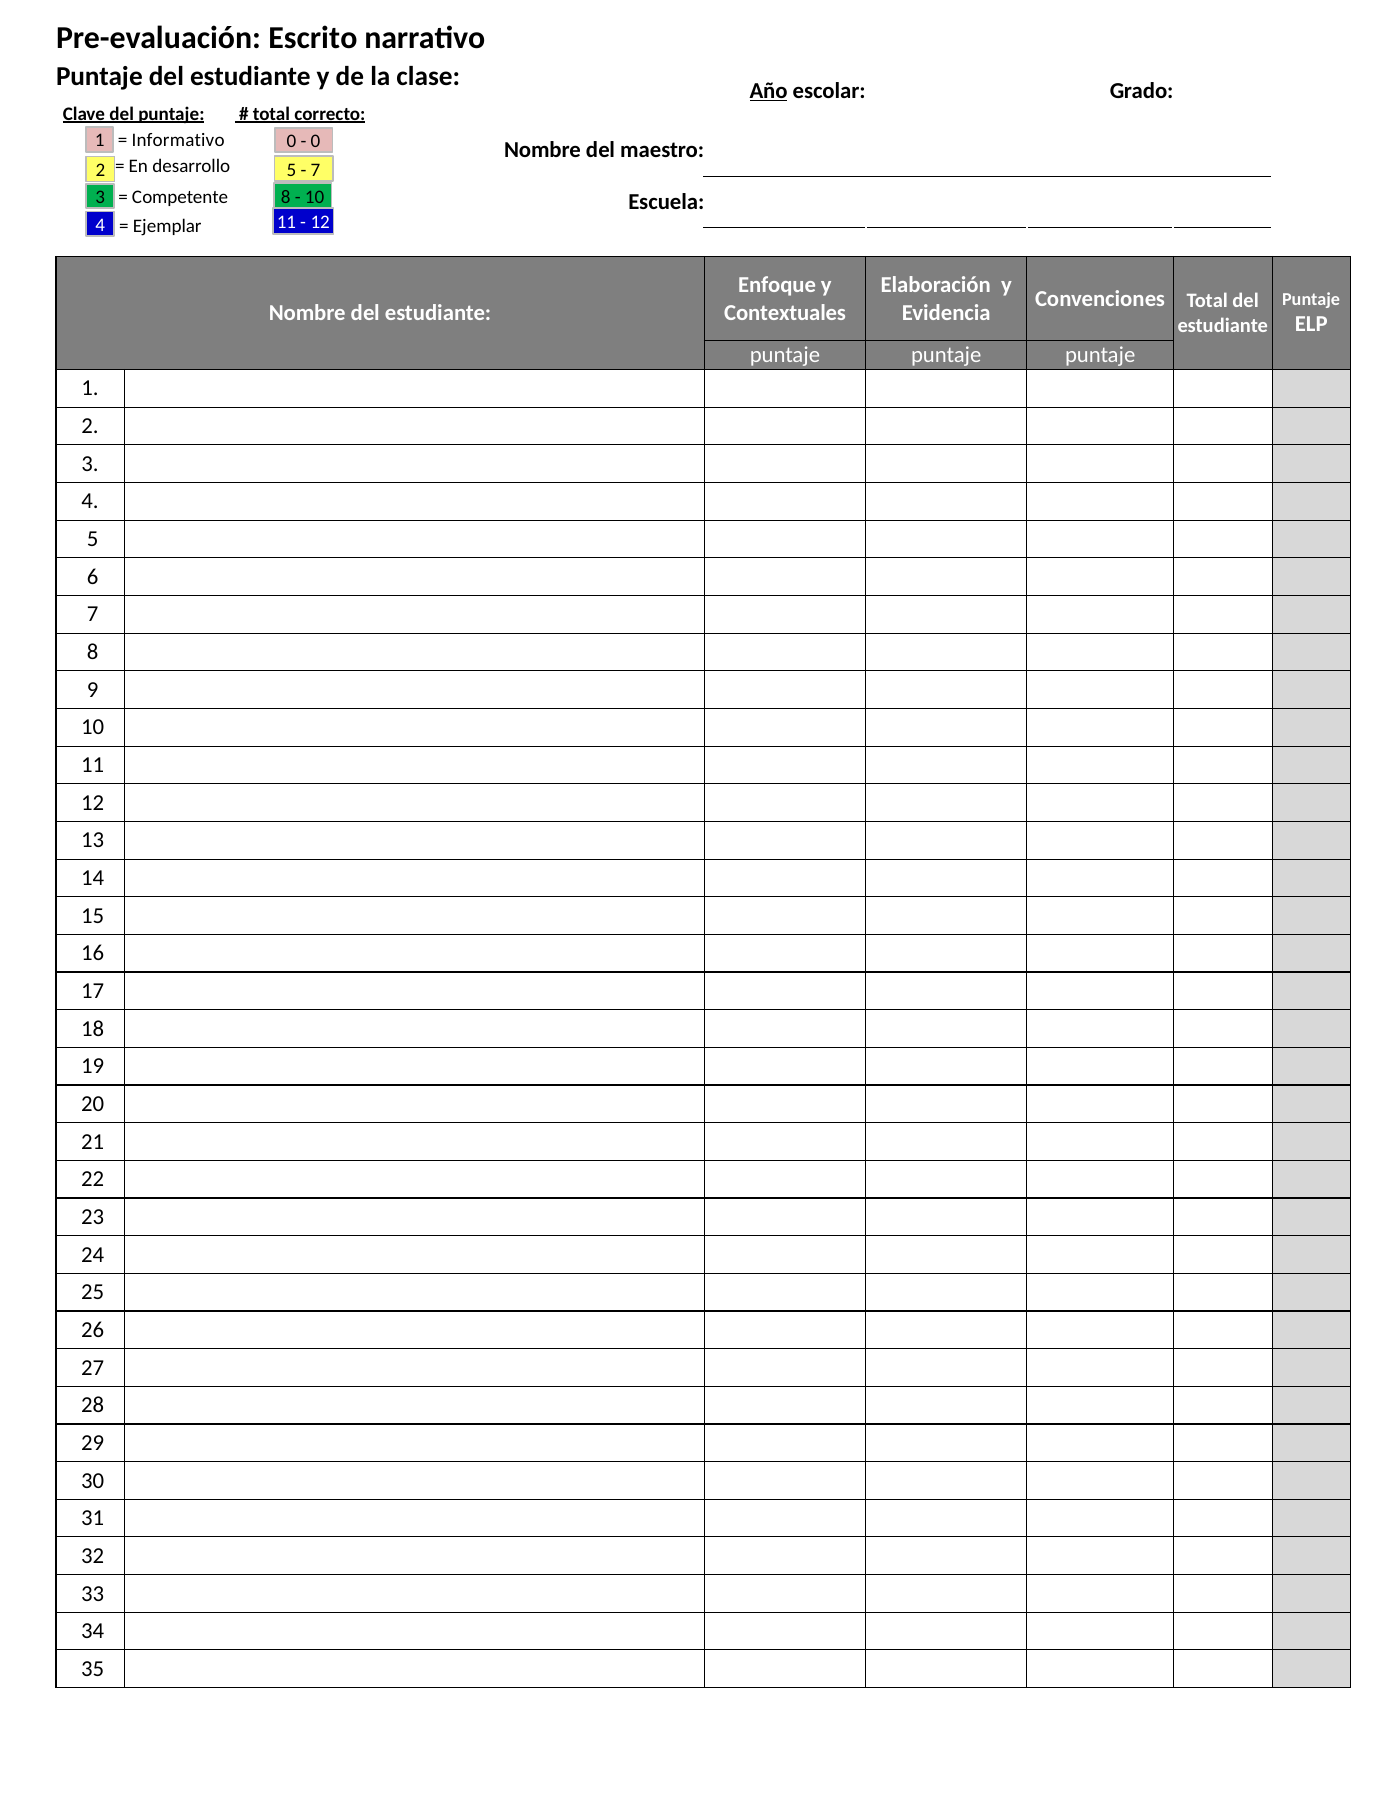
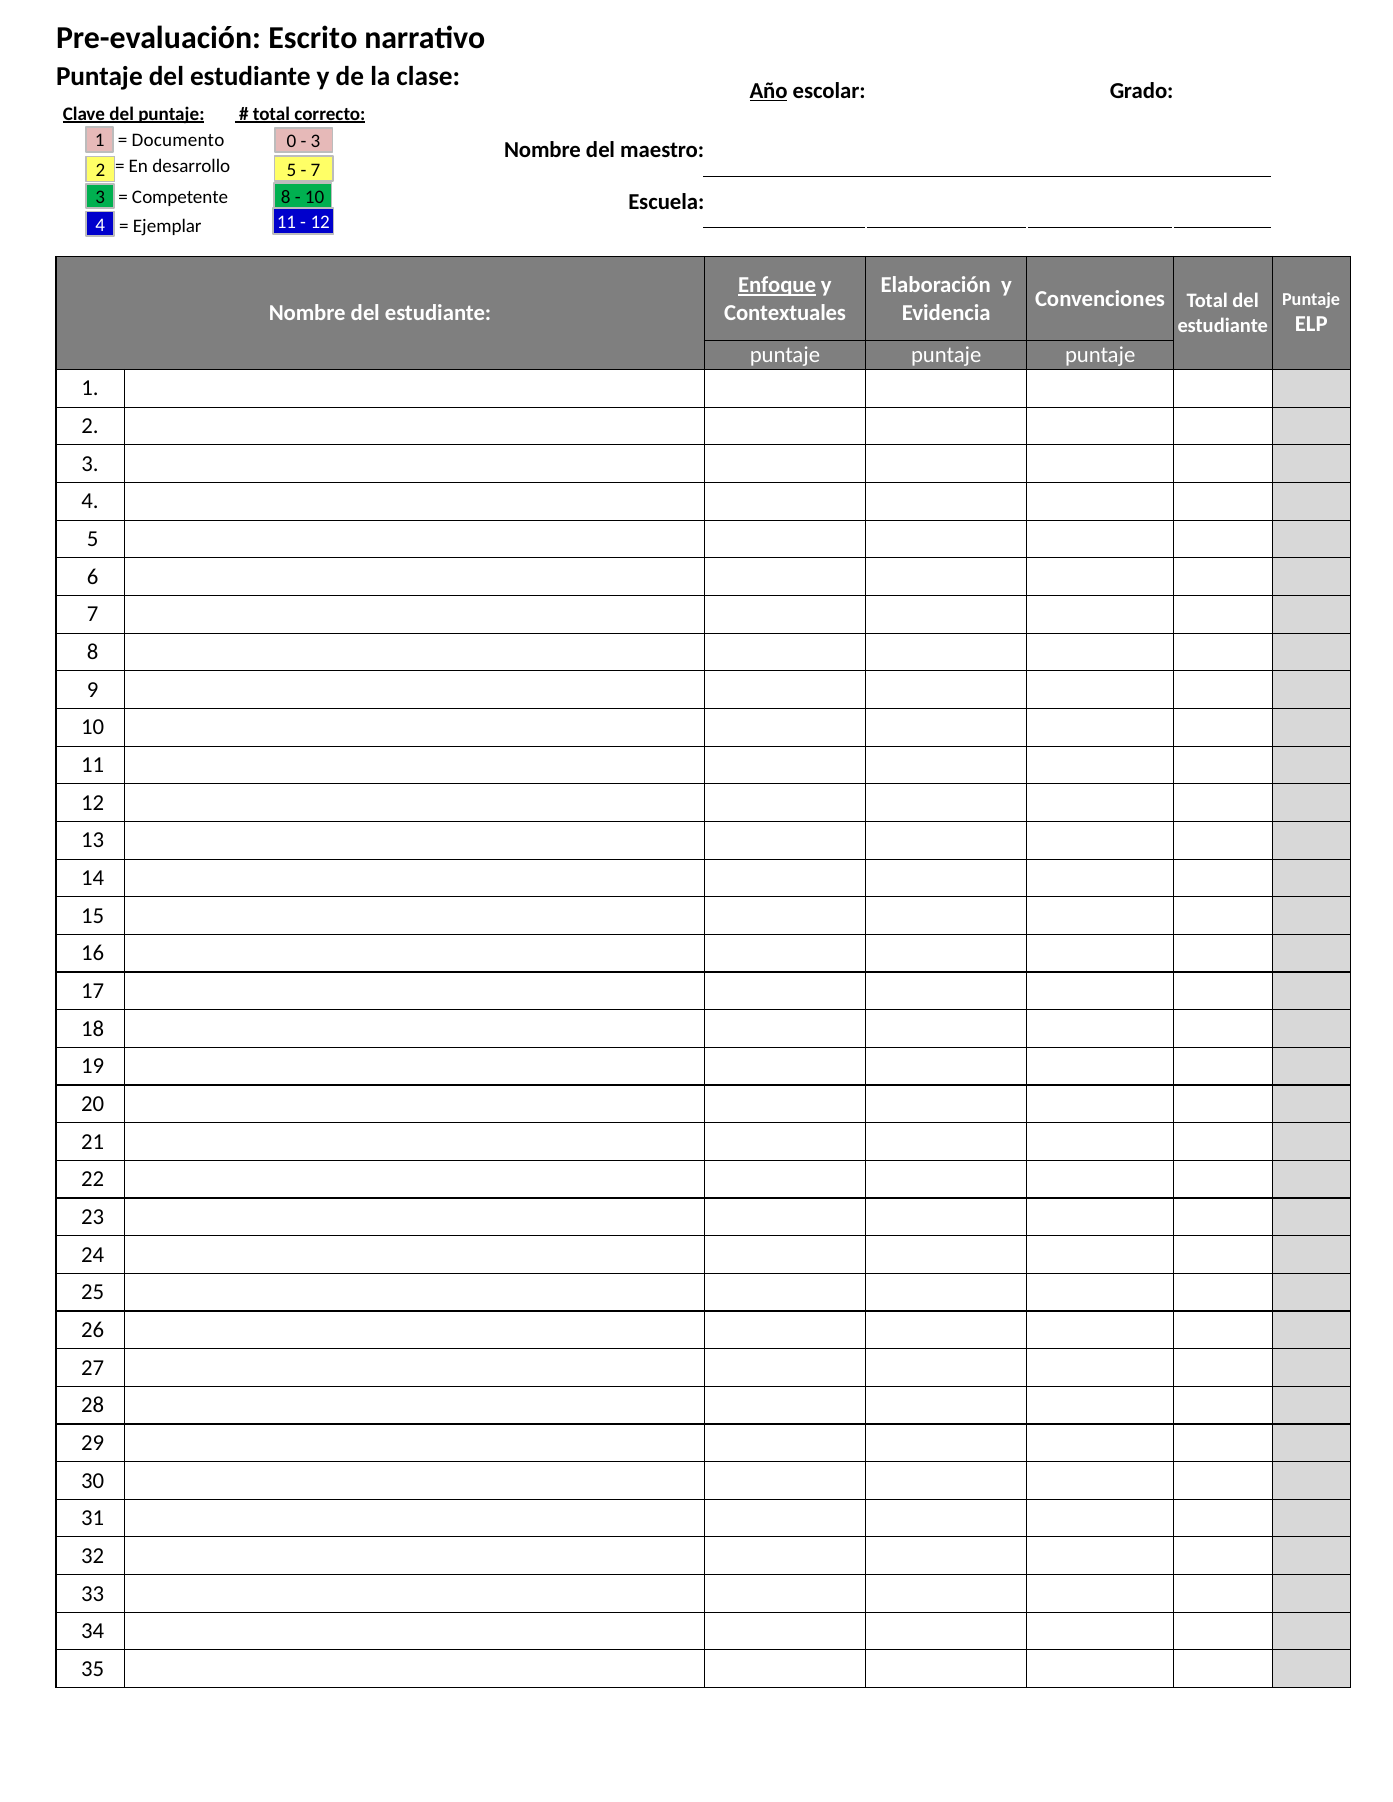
Informativo: Informativo -> Documento (178, 141)
0: 0 -> 3 (315, 141)
Enfoque underline: none -> present (777, 285)
